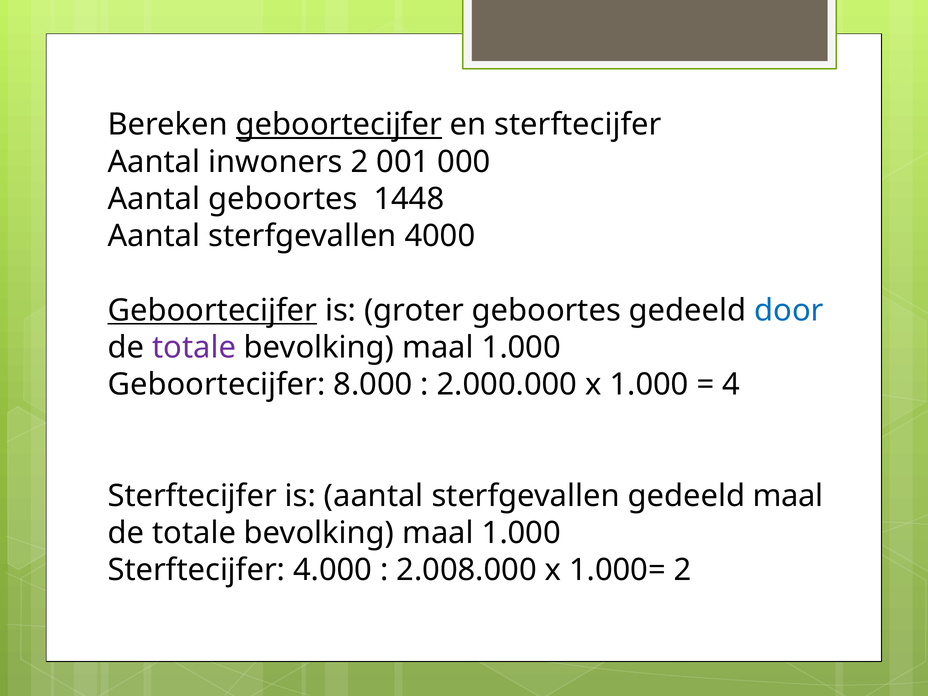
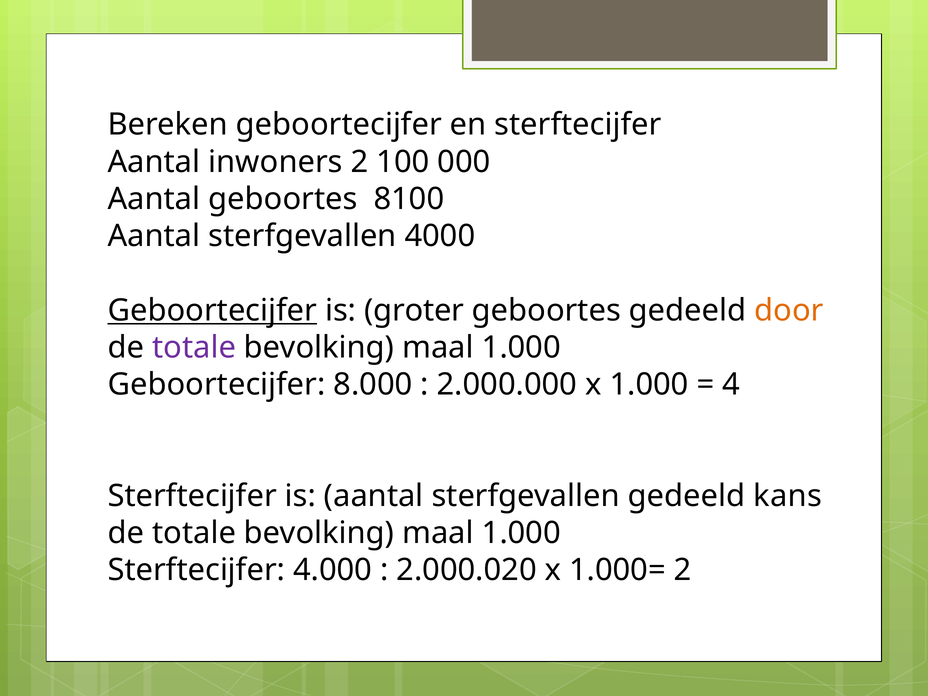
geboortecijfer underline: present -> none (339, 125)
001: 001 -> 100 (403, 162)
1448: 1448 -> 8100 (409, 199)
door colour: blue -> orange (789, 310)
gedeeld maal: maal -> kans (788, 496)
2.008.000: 2.008.000 -> 2.000.020 (467, 570)
